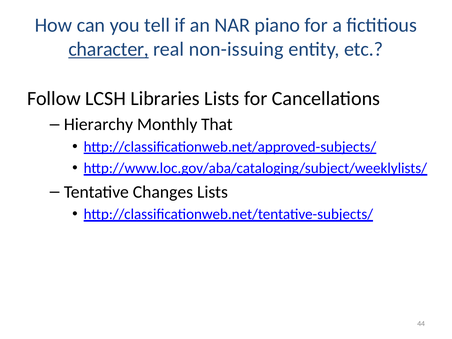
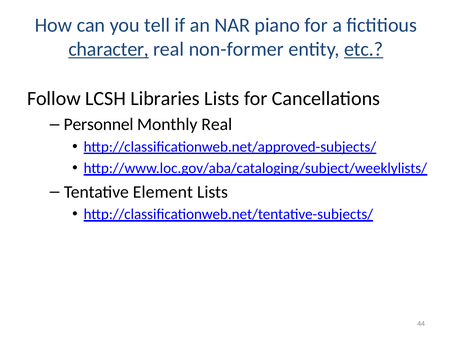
non-issuing: non-issuing -> non-former (236, 49)
etc underline: none -> present (364, 49)
Hierarchy: Hierarchy -> Personnel (99, 125)
Monthly That: That -> Real (217, 125)
Changes: Changes -> Element (163, 192)
